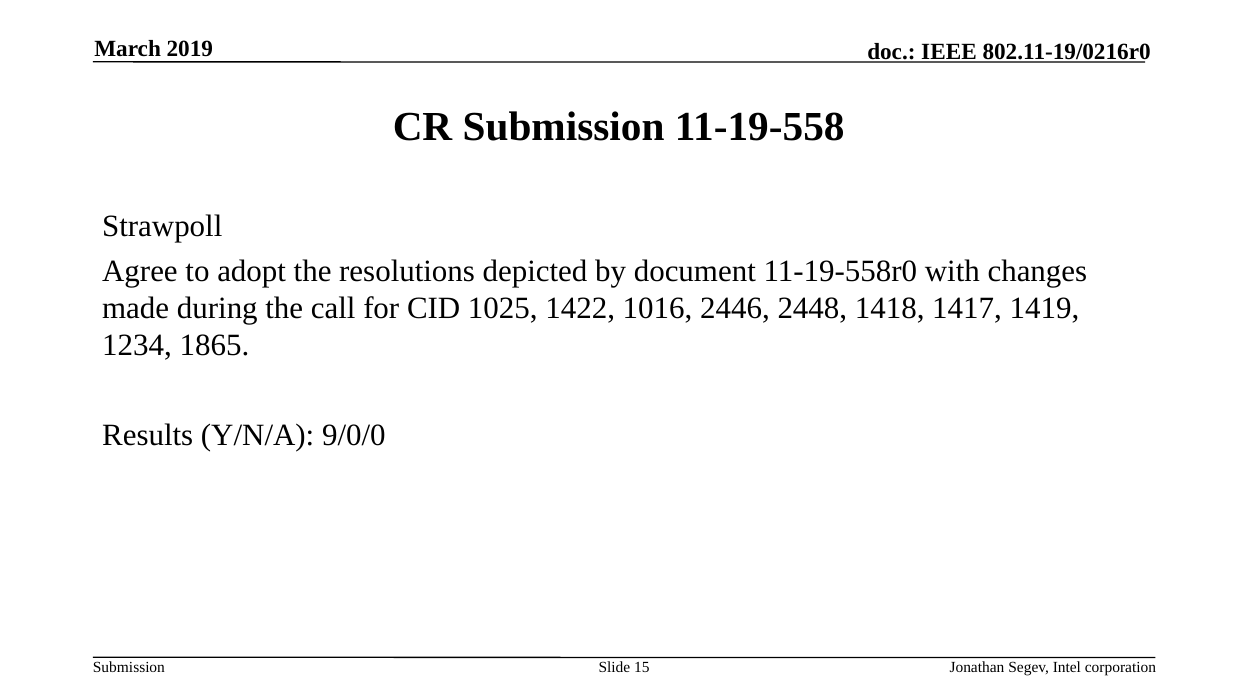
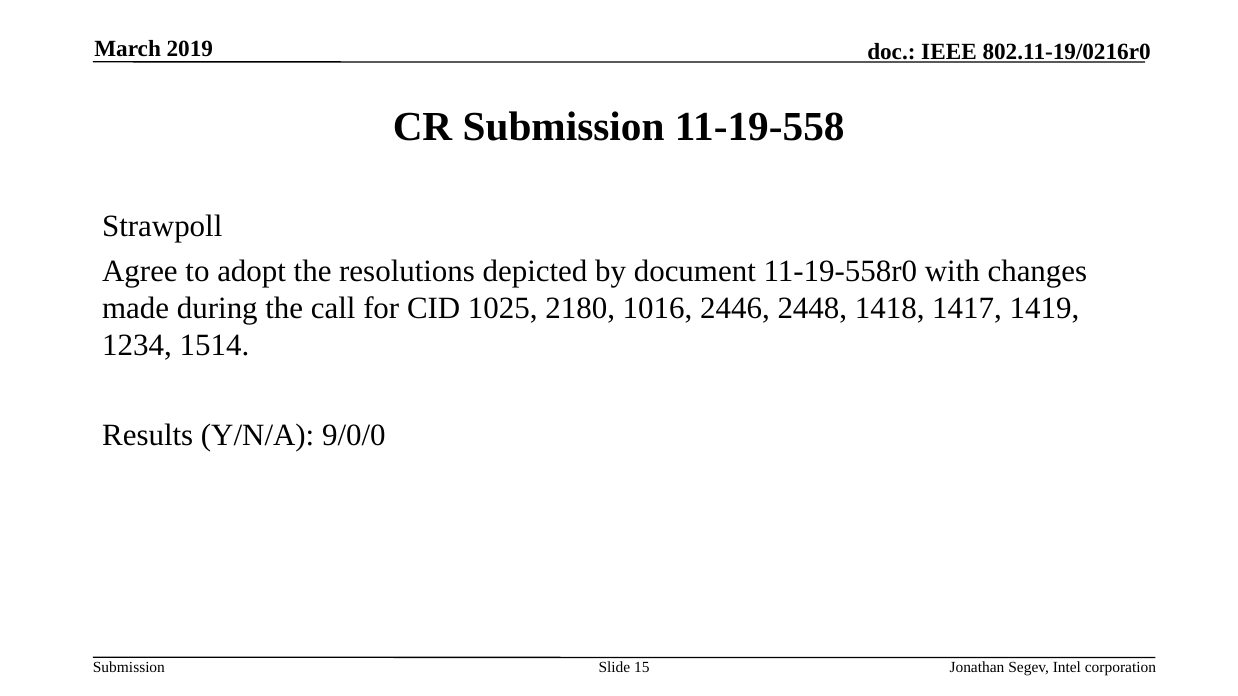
1422: 1422 -> 2180 (580, 309)
1865: 1865 -> 1514 (214, 346)
